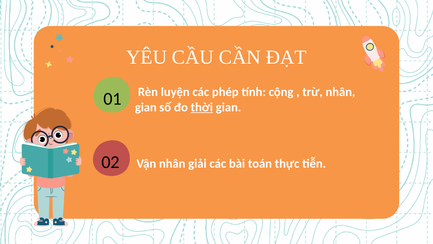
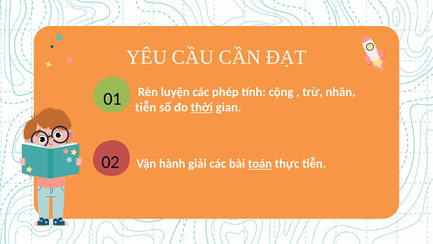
gian: gian -> tiễn (146, 107)
Vận nhân: nhân -> hành (172, 163)
toán underline: none -> present (260, 163)
